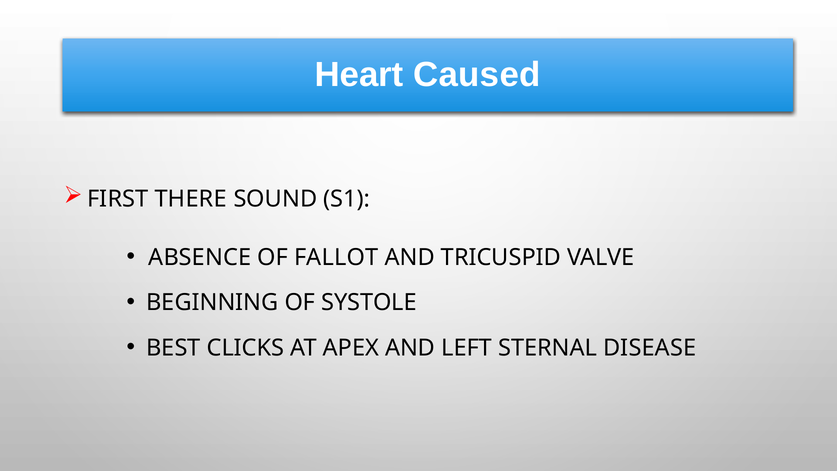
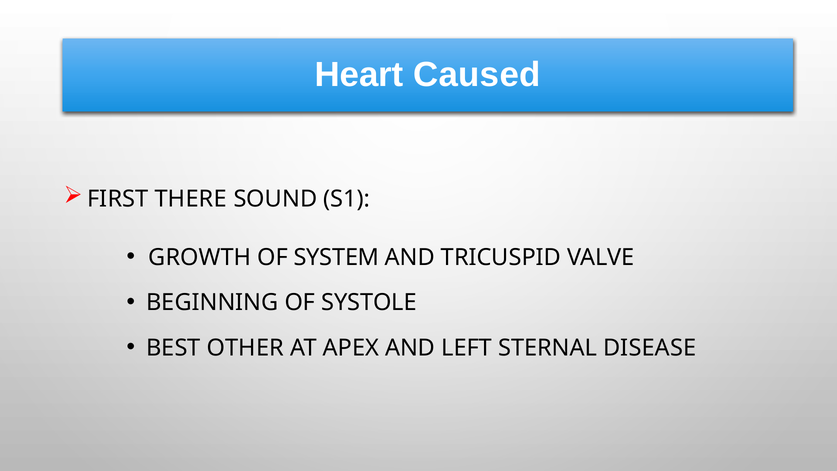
ABSENCE: ABSENCE -> GROWTH (200, 257)
FALLOT: FALLOT -> SYSTEM (336, 257)
CLICKS: CLICKS -> OTHER (245, 348)
